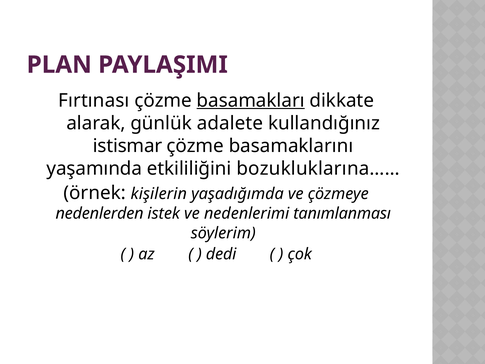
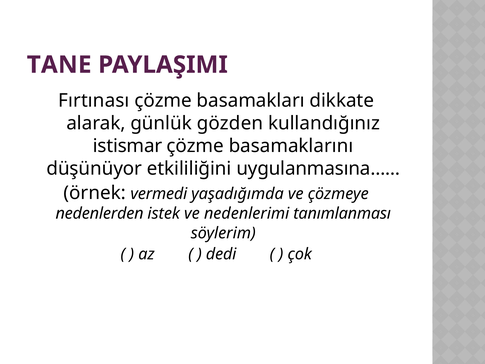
PLAN: PLAN -> TANE (59, 65)
basamakları underline: present -> none (251, 100)
adalete: adalete -> gözden (230, 123)
yaşamında: yaşamında -> düşünüyor (94, 168)
bozukluklarına……: bozukluklarına…… -> uygulanmasına…… (318, 168)
kişilerin: kişilerin -> vermedi (159, 194)
